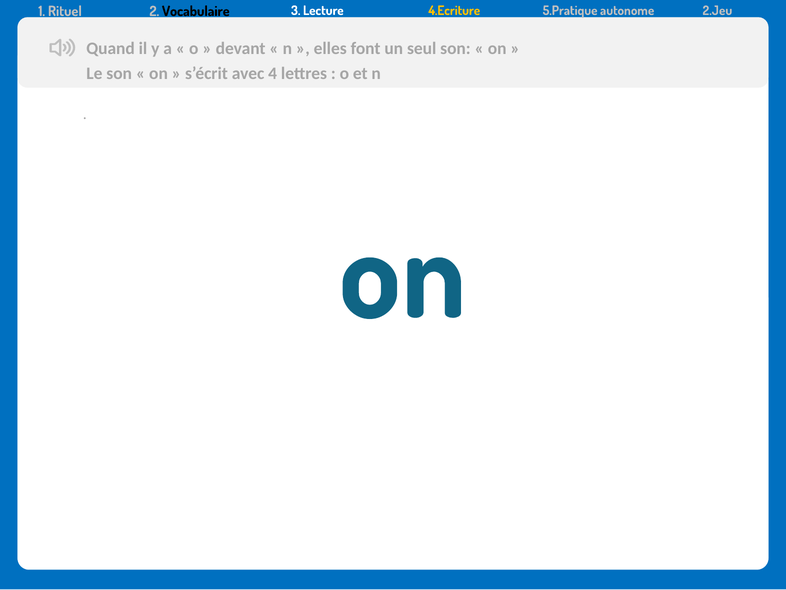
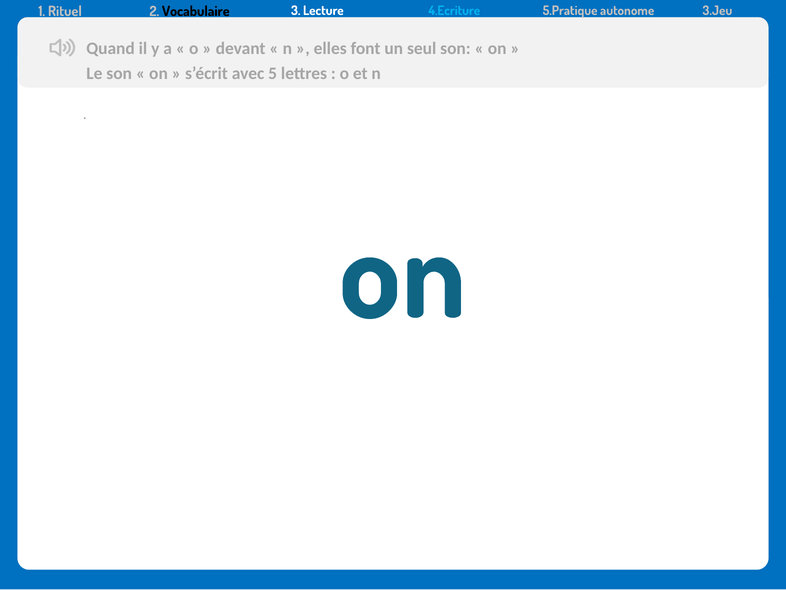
4.Ecriture colour: yellow -> light blue (454, 11)
2.Jeu: 2.Jeu -> 3.Jeu (717, 11)
4: 4 -> 5 (273, 74)
